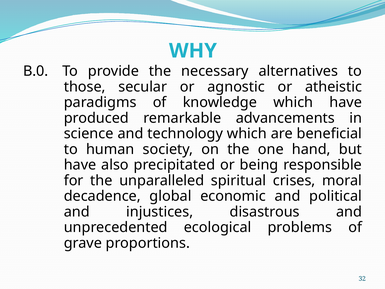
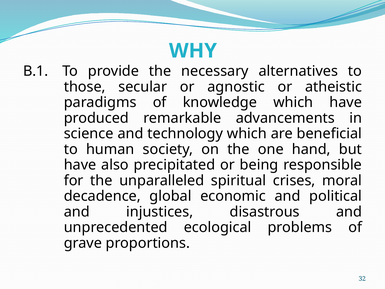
B.0: B.0 -> B.1 (36, 71)
